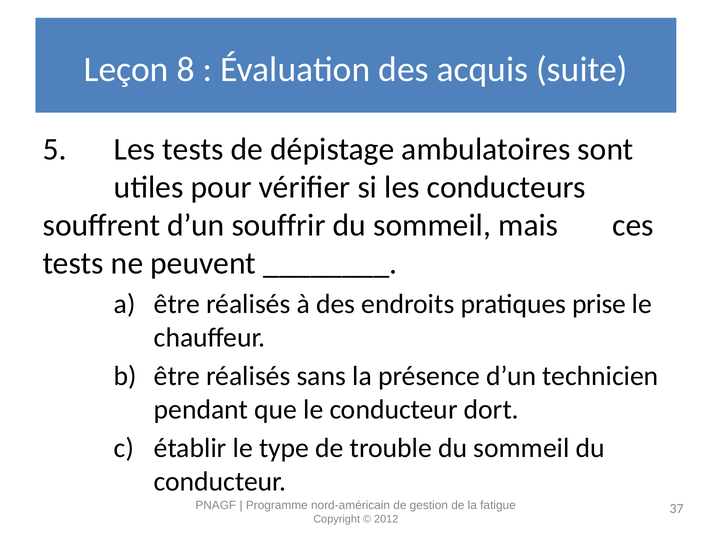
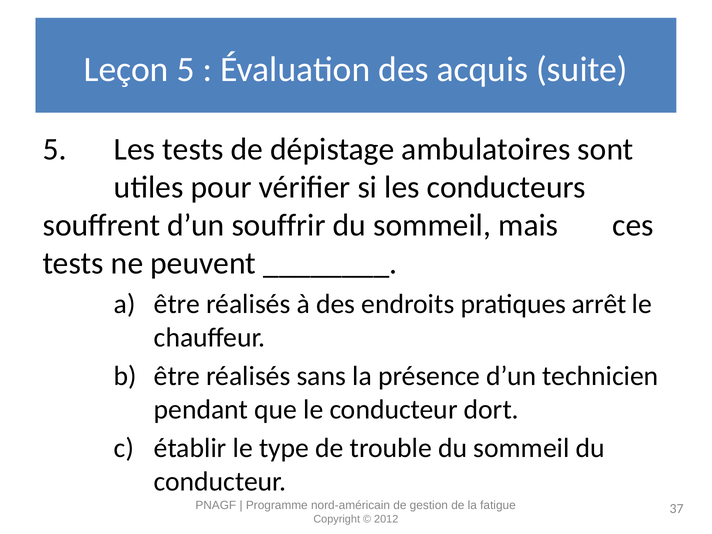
Leçon 8: 8 -> 5 (186, 70)
prise: prise -> arrêt (599, 304)
